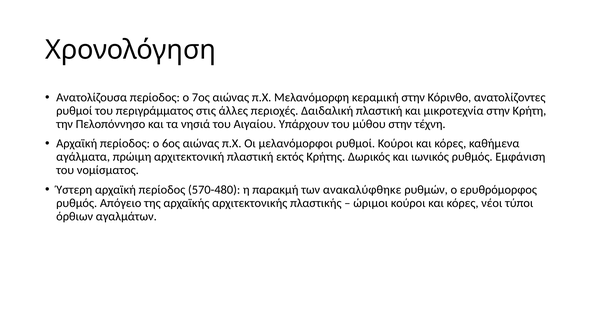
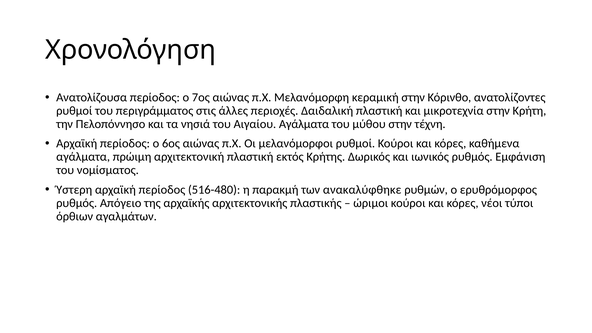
Αιγαίου Υπάρχουν: Υπάρχουν -> Αγάλματα (304, 124)
570-480: 570-480 -> 516-480 (214, 190)
